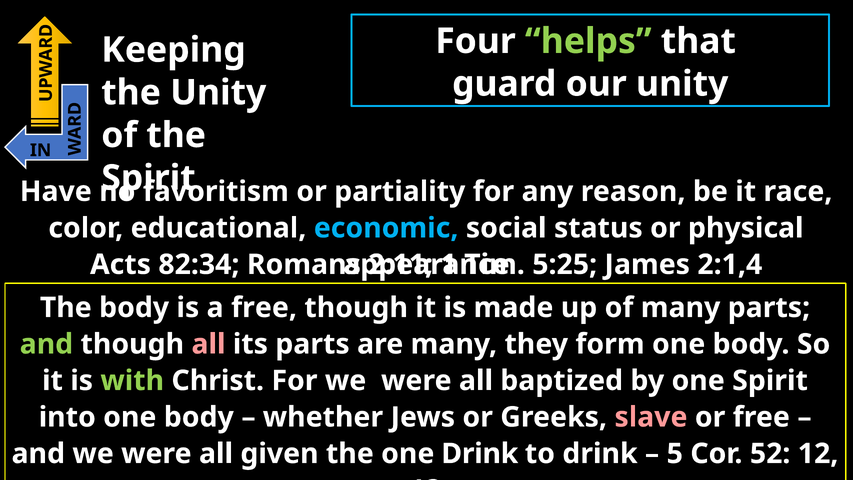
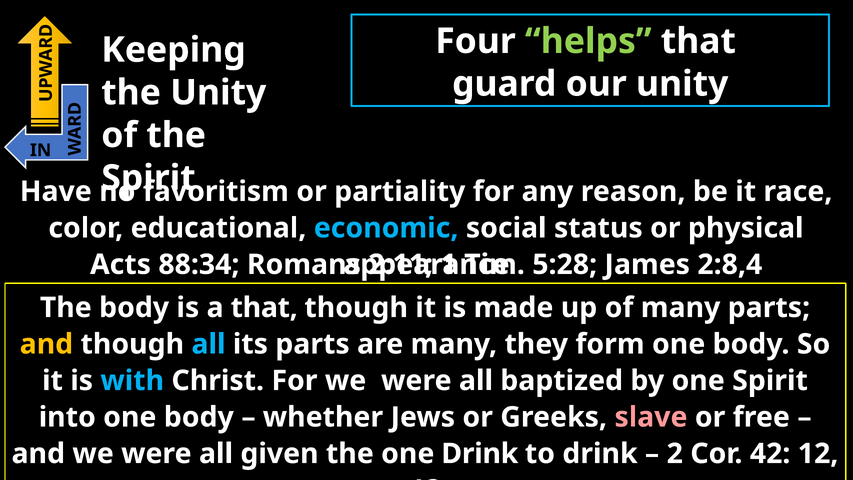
82:34: 82:34 -> 88:34 (199, 264)
5:25: 5:25 -> 5:28 (565, 264)
2:1,4: 2:1,4 -> 2:8,4 (730, 264)
a free: free -> that (264, 308)
and colour: light green -> yellow (46, 344)
all colour: pink -> light blue (208, 344)
with colour: light green -> light blue (132, 381)
5: 5 -> 2 (675, 454)
52: 52 -> 42 (770, 454)
